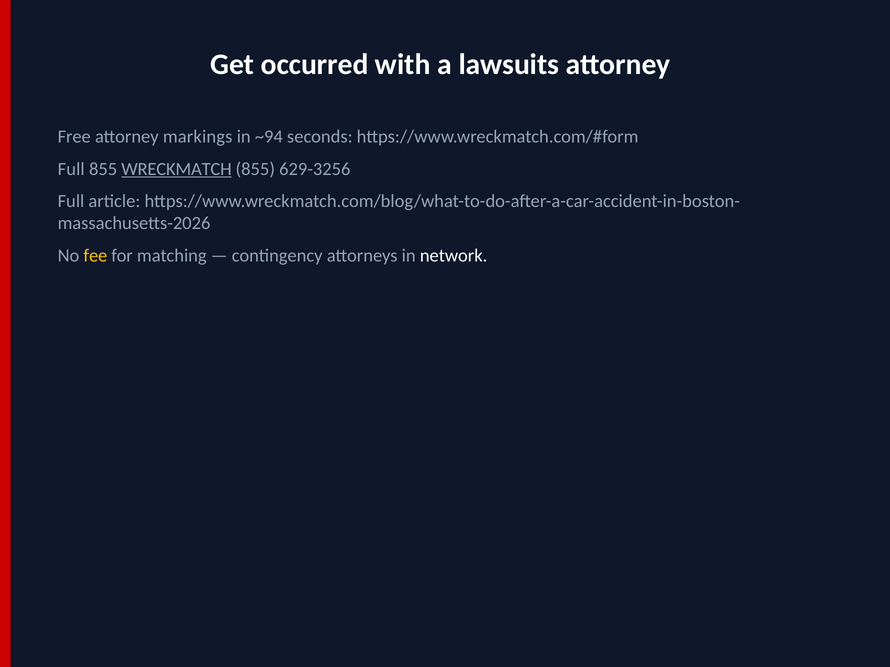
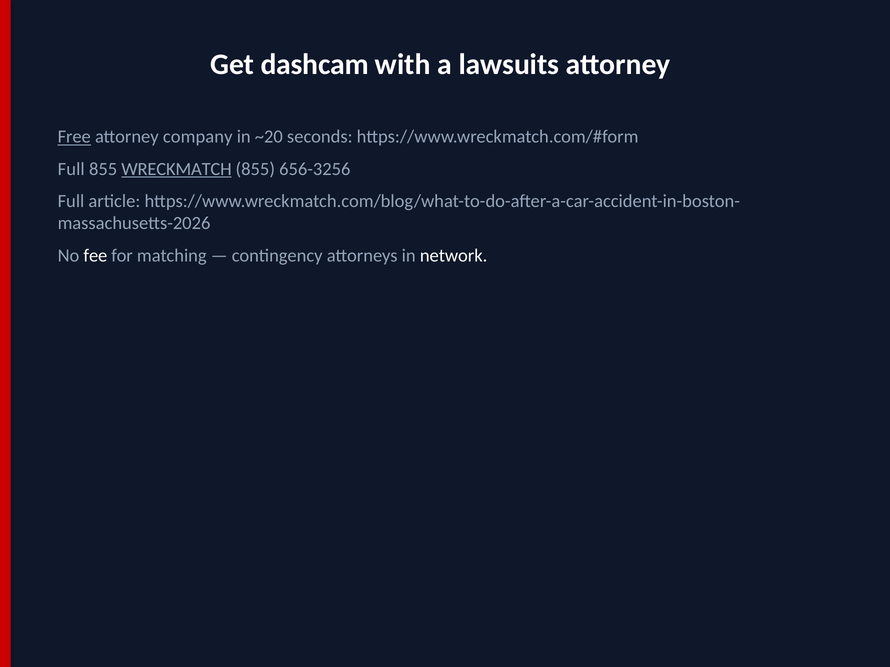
occurred: occurred -> dashcam (315, 64)
Free underline: none -> present (74, 137)
markings: markings -> company (198, 137)
~94: ~94 -> ~20 (269, 137)
629-3256: 629-3256 -> 656-3256 (315, 169)
fee colour: yellow -> white (95, 256)
